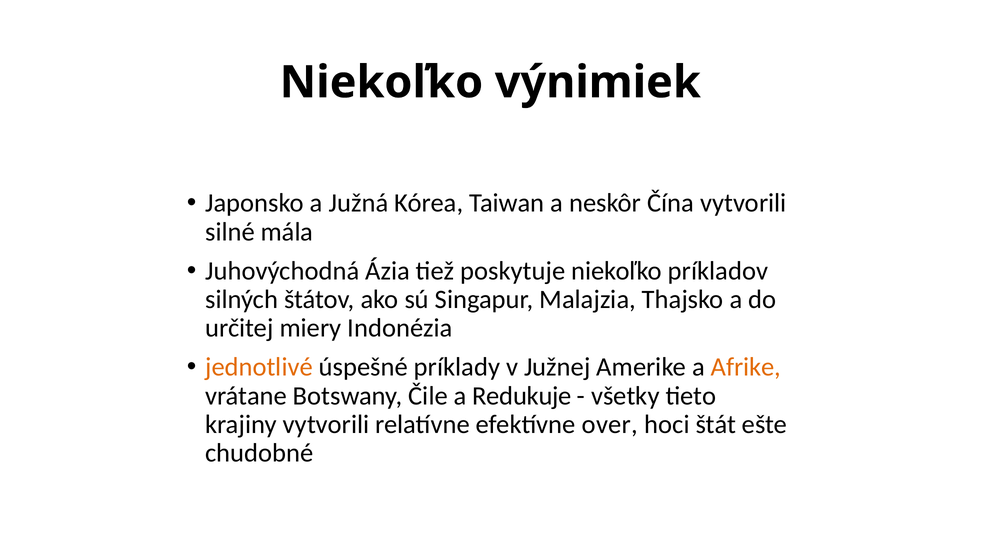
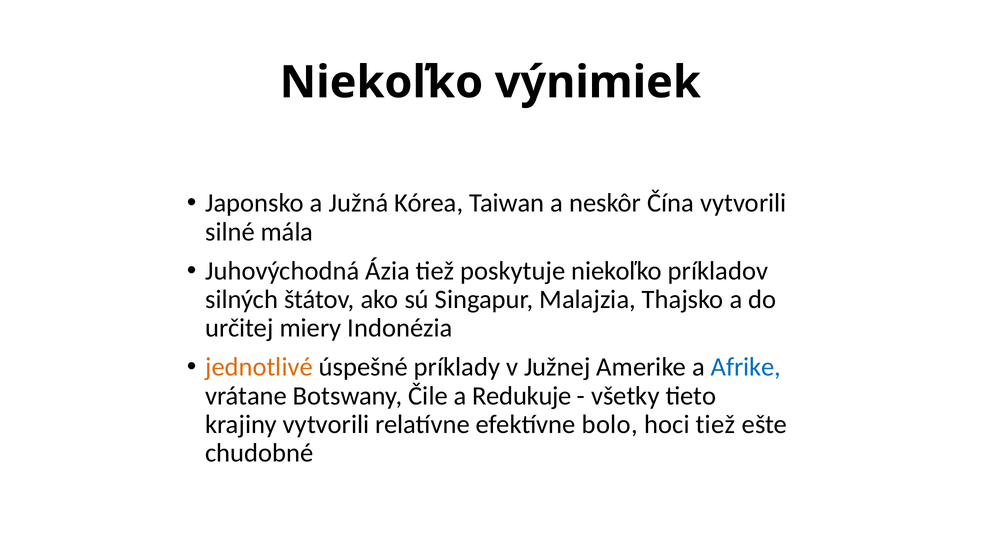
Afrike colour: orange -> blue (746, 367)
over: over -> bolo (610, 424)
hoci štát: štát -> tiež (716, 424)
